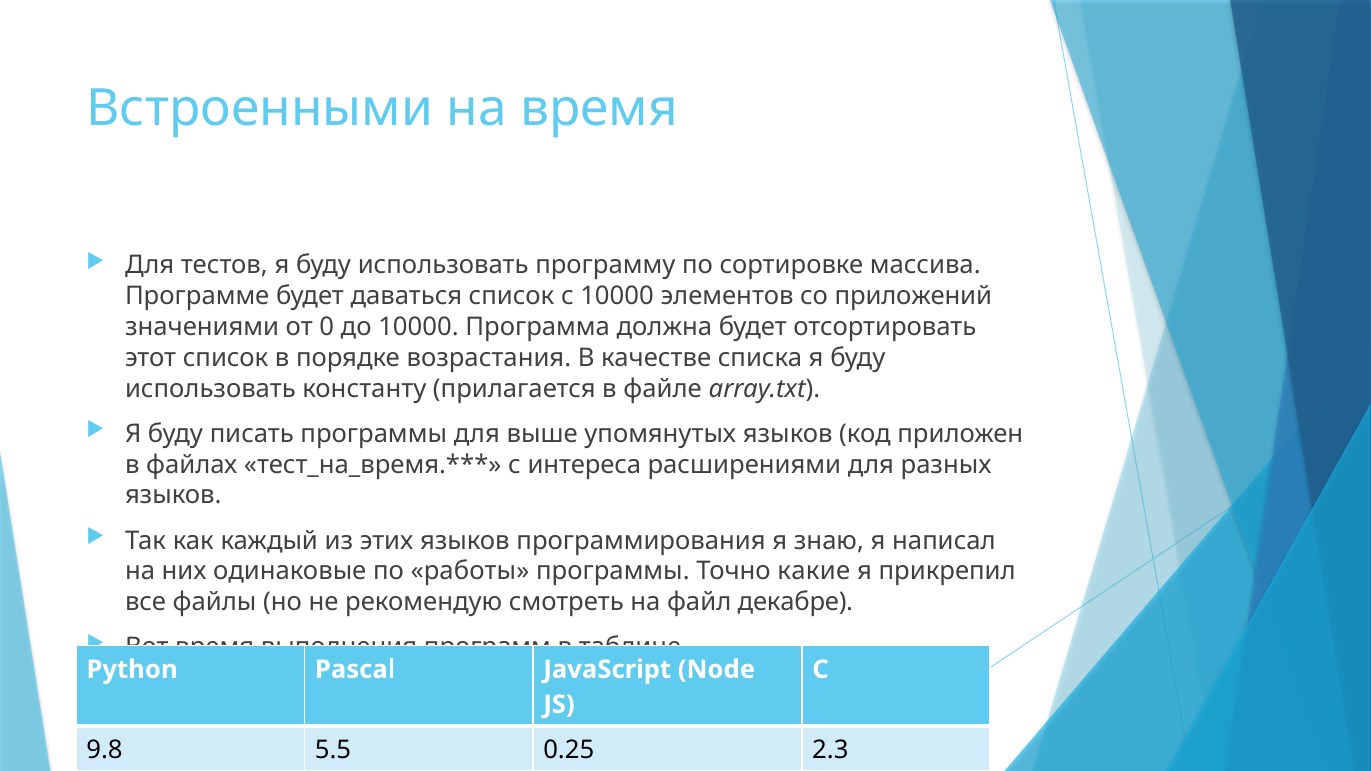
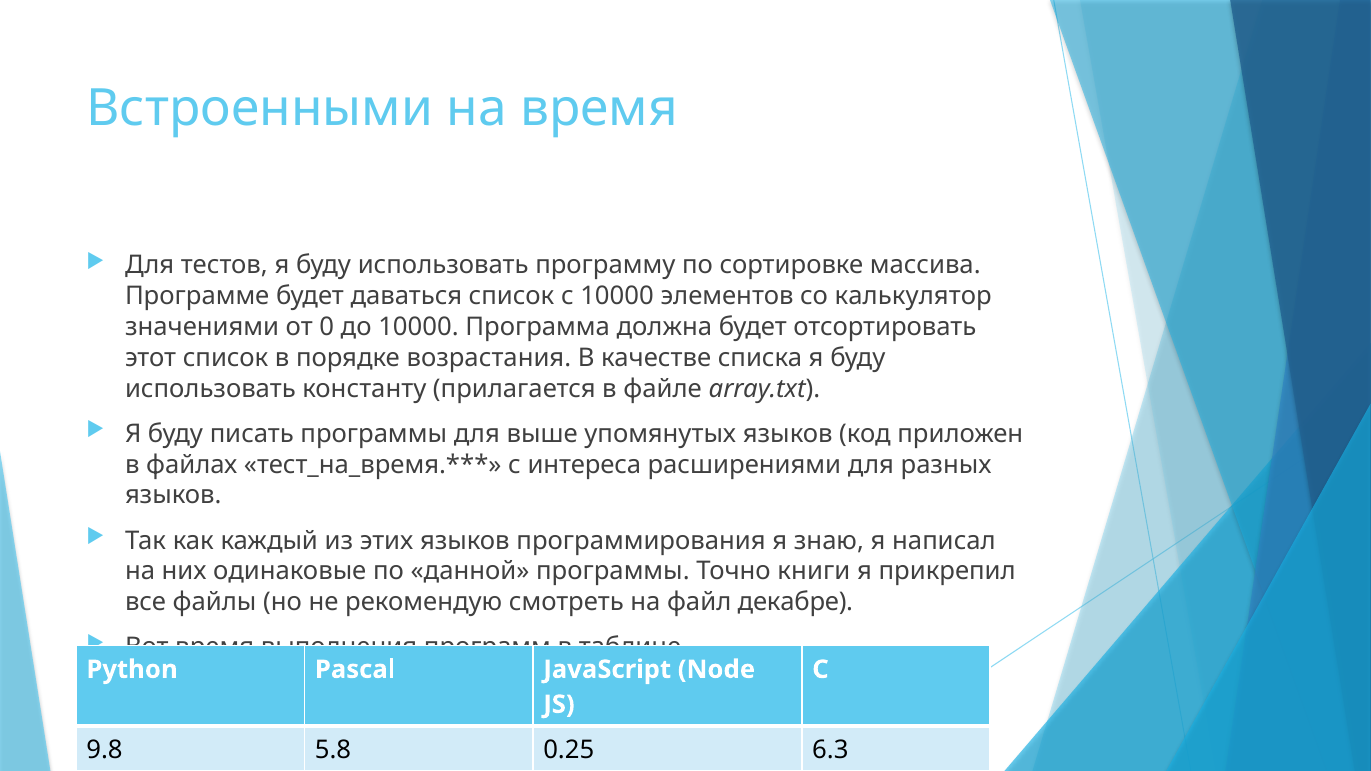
приложений: приложений -> калькулятор (913, 296)
работы: работы -> данной (470, 572)
какие: какие -> книги (814, 572)
5.5: 5.5 -> 5.8 (333, 750)
2.3: 2.3 -> 6.3 (830, 750)
